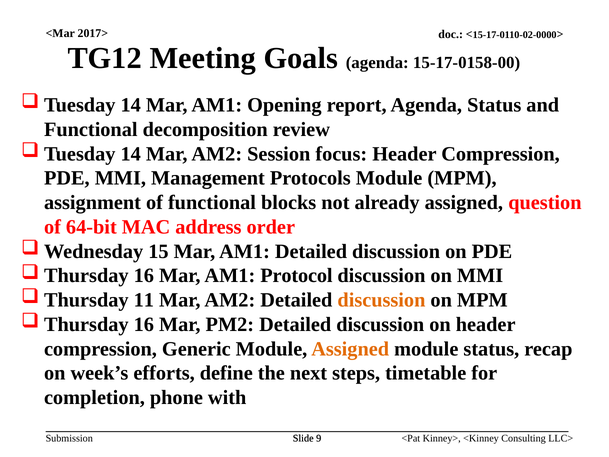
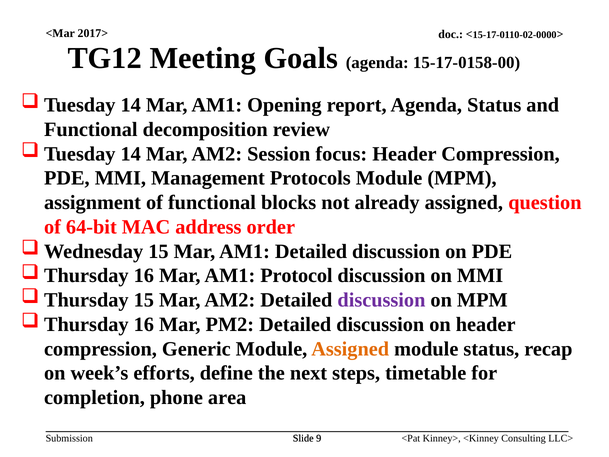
11: 11 -> 15 (144, 300)
discussion colour: orange -> purple (381, 300)
with: with -> area (227, 397)
